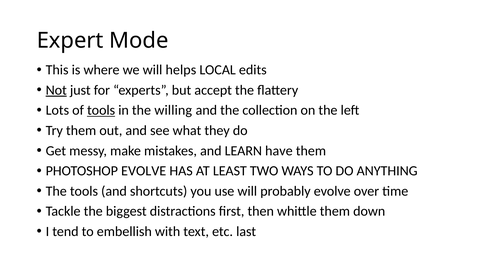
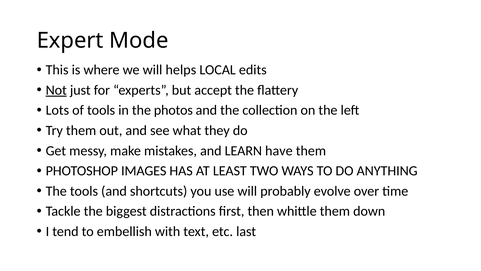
tools underline: present -> none (101, 110)
willing: willing -> photos (173, 110)
PHOTOSHOP EVOLVE: EVOLVE -> IMAGES (144, 171)
